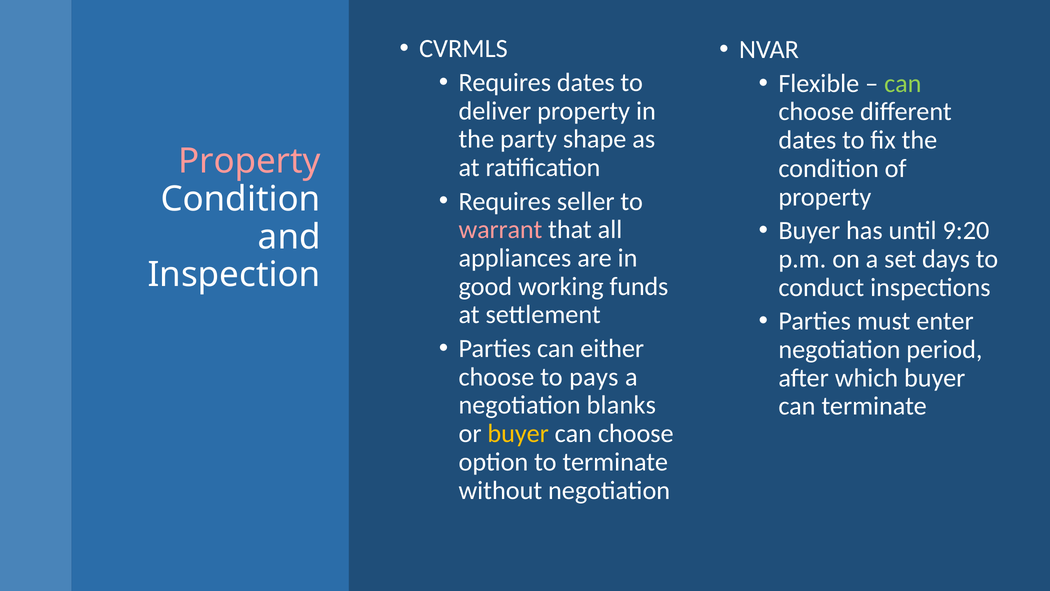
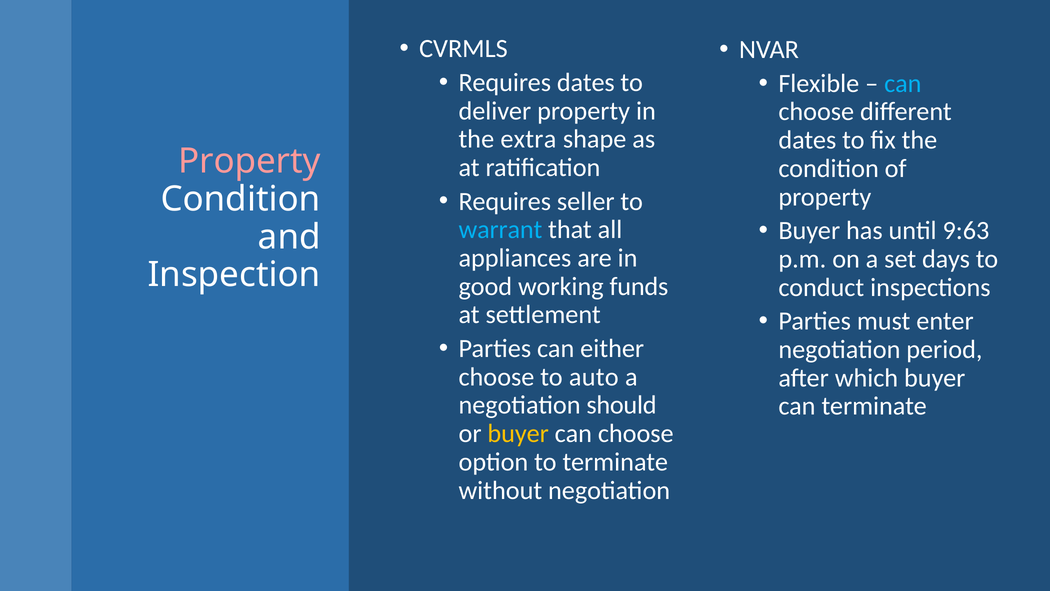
can colour: light green -> light blue (903, 83)
party: party -> extra (528, 139)
9:20: 9:20 -> 9:63 (966, 230)
warrant colour: pink -> light blue (500, 230)
pays: pays -> auto (594, 377)
blanks: blanks -> should (621, 405)
